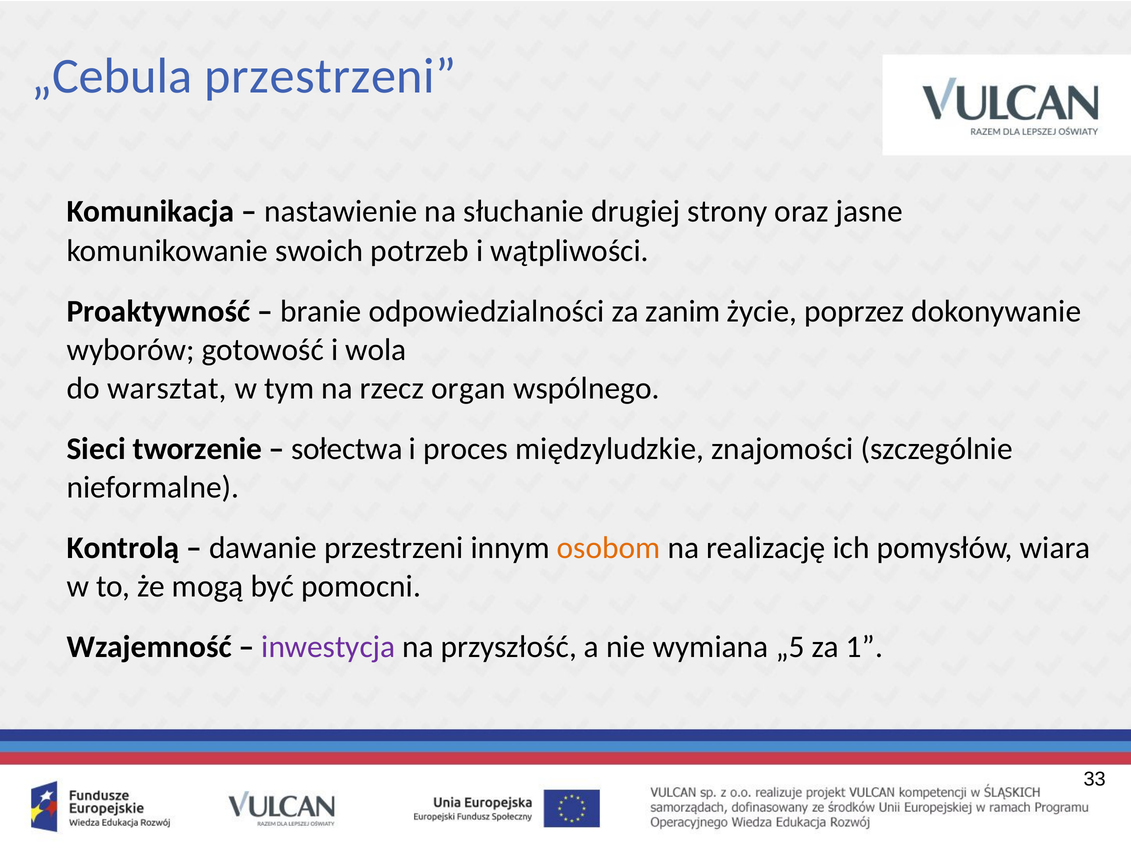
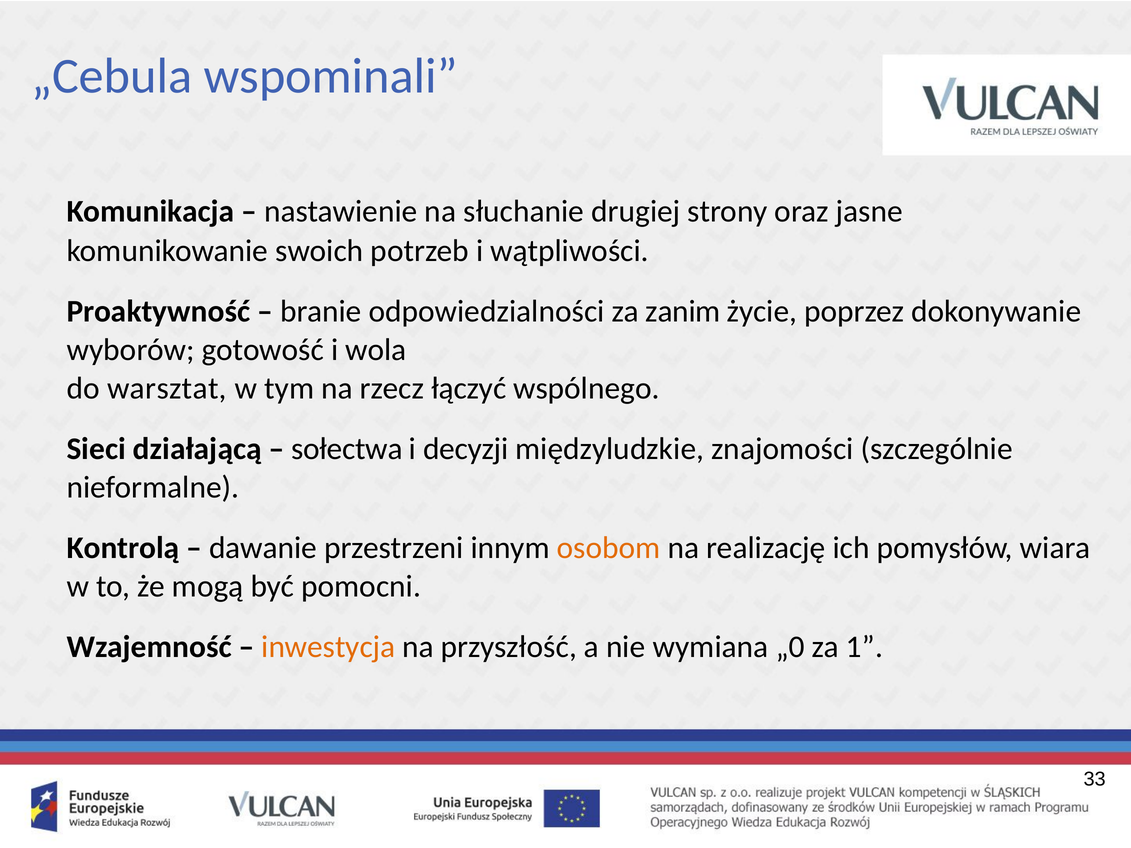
„Cebula przestrzeni: przestrzeni -> wspominali (331, 76)
organ: organ -> łączyć (469, 388)
tworzenie: tworzenie -> działającą (197, 449)
proces: proces -> decyzji (466, 449)
inwestycja colour: purple -> orange (328, 647)
„5: „5 -> „0 (790, 647)
